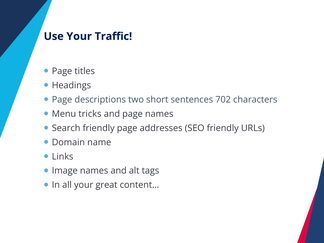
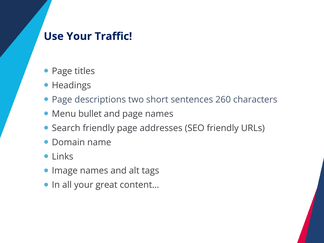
702: 702 -> 260 (223, 100)
tricks: tricks -> bullet (90, 114)
